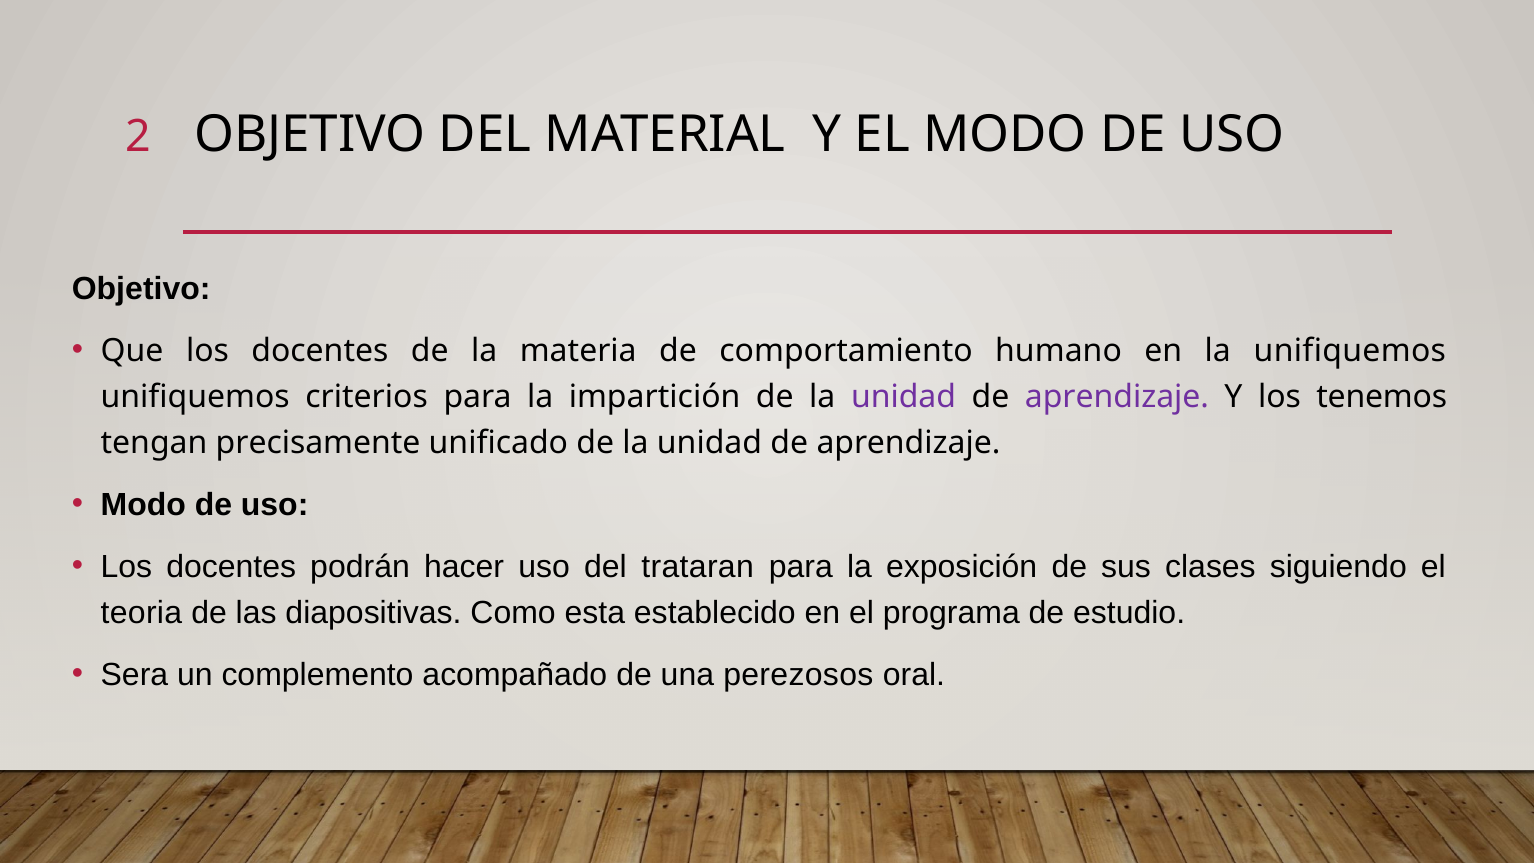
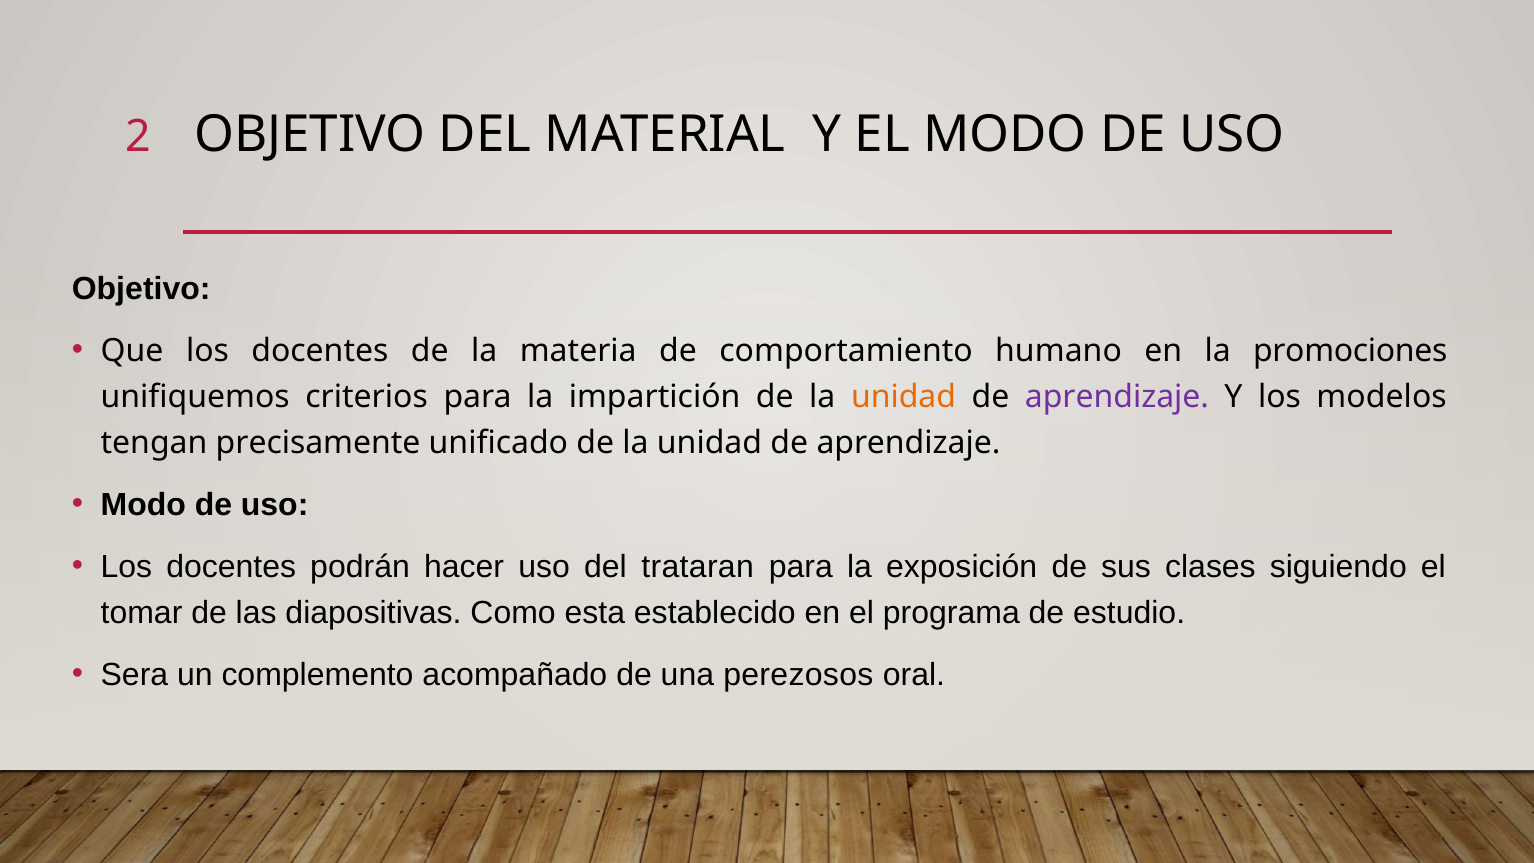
la unifiquemos: unifiquemos -> promociones (1350, 350)
unidad colour: purple -> orange (904, 396)
tenemos: tenemos -> modelos (1382, 396)
teoria: teoria -> tomar (142, 613)
